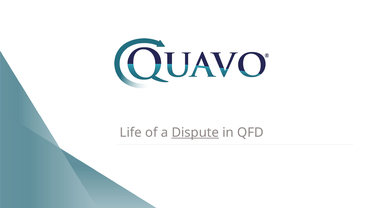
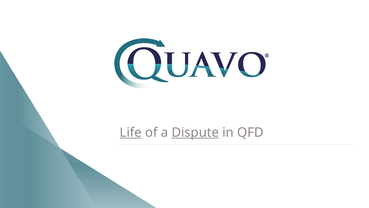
Life underline: none -> present (131, 132)
